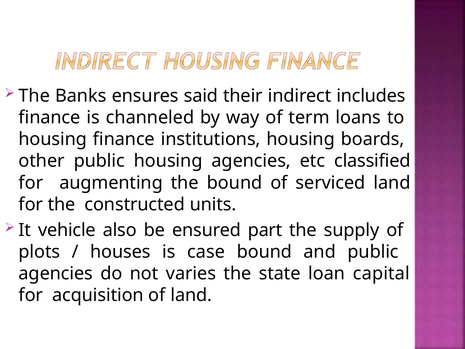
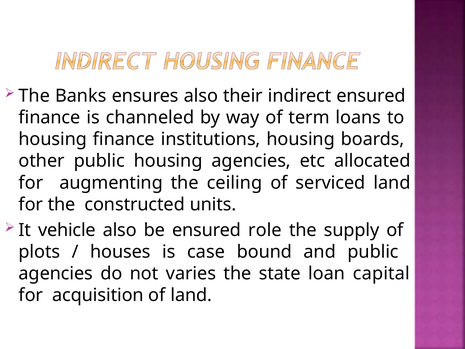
ensures said: said -> also (201, 96)
indirect includes: includes -> ensured (371, 96)
classified: classified -> allocated (372, 161)
the bound: bound -> ceiling (234, 183)
part: part -> role (265, 230)
